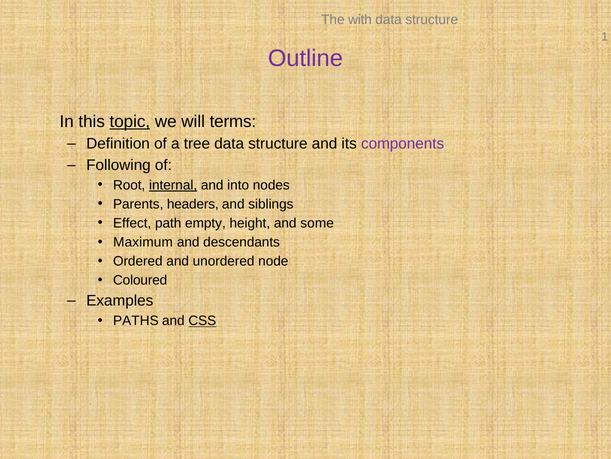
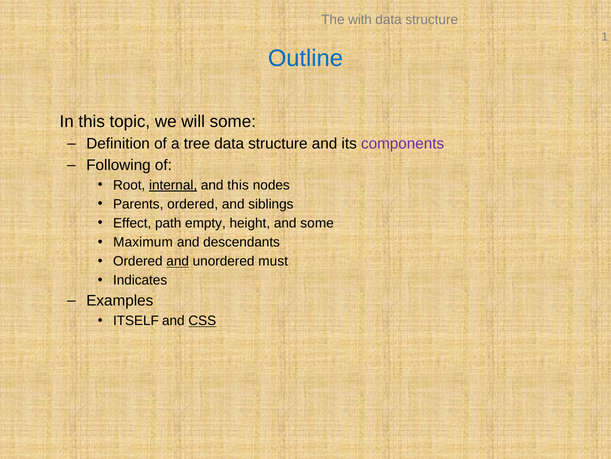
Outline colour: purple -> blue (305, 58)
topic underline: present -> none (130, 121)
will terms: terms -> some (233, 121)
and into: into -> this (238, 185)
Parents headers: headers -> ordered (193, 204)
and underline: none -> present (178, 261)
node: node -> must (273, 261)
Coloured: Coloured -> Indicates (140, 280)
PATHS: PATHS -> ITSELF (136, 320)
